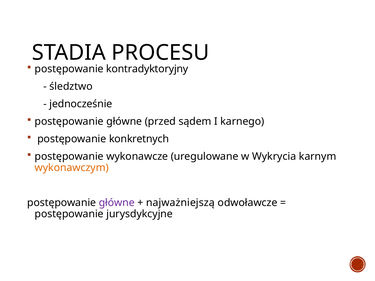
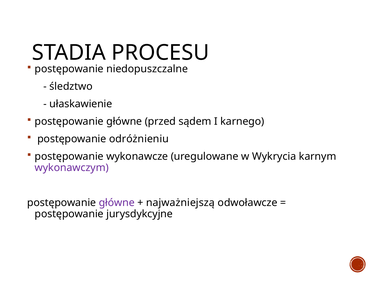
kontradyktoryjny: kontradyktoryjny -> niedopuszczalne (147, 69)
jednocześnie: jednocześnie -> ułaskawienie (81, 104)
konkretnych: konkretnych -> odróżnieniu (139, 139)
wykonawczym colour: orange -> purple (72, 168)
